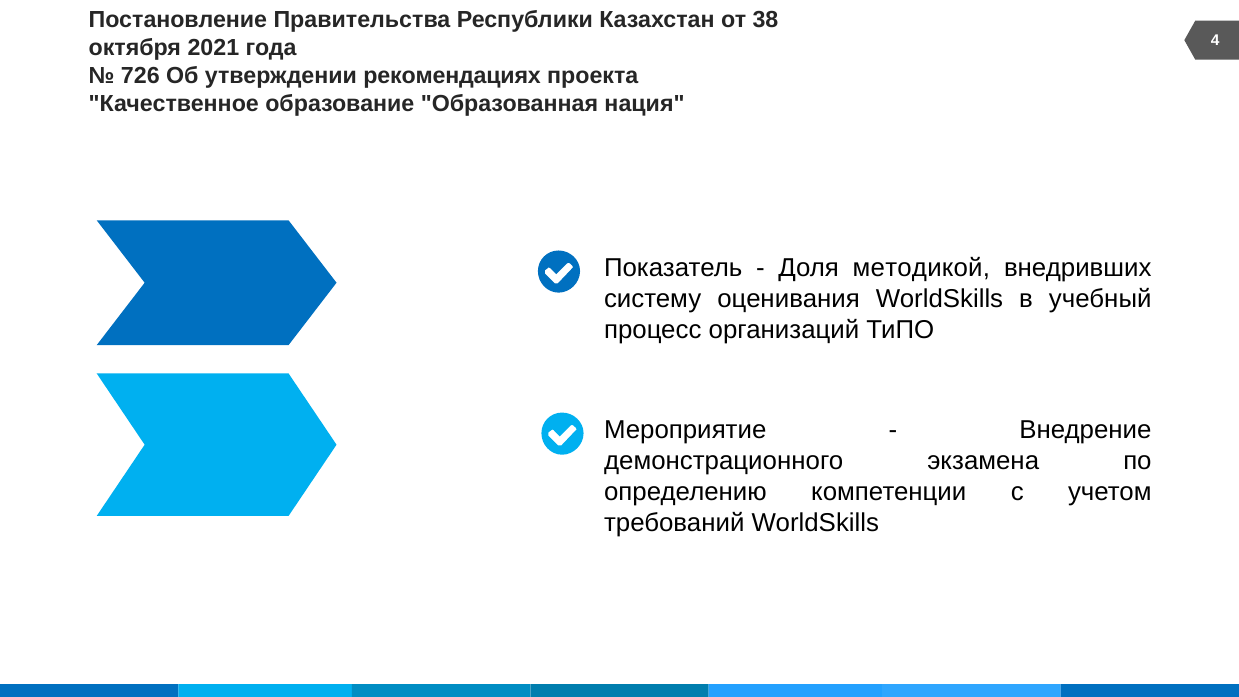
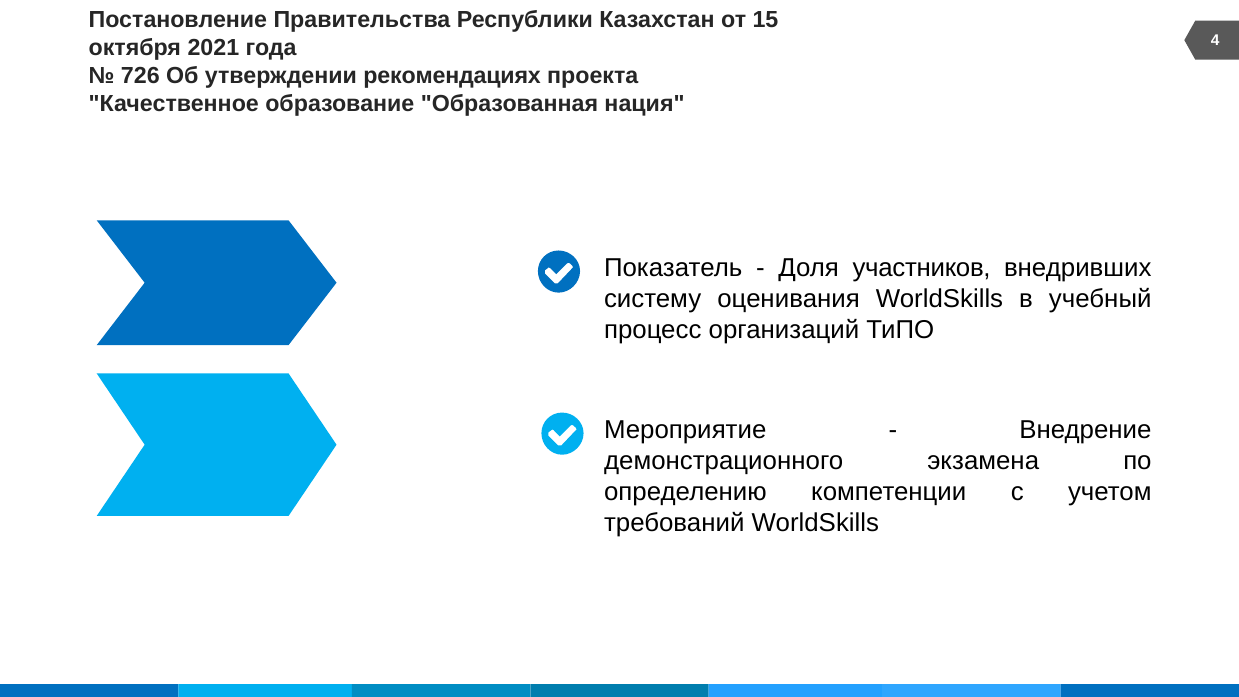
38: 38 -> 15 (765, 20)
методикой: методикой -> участников (922, 268)
